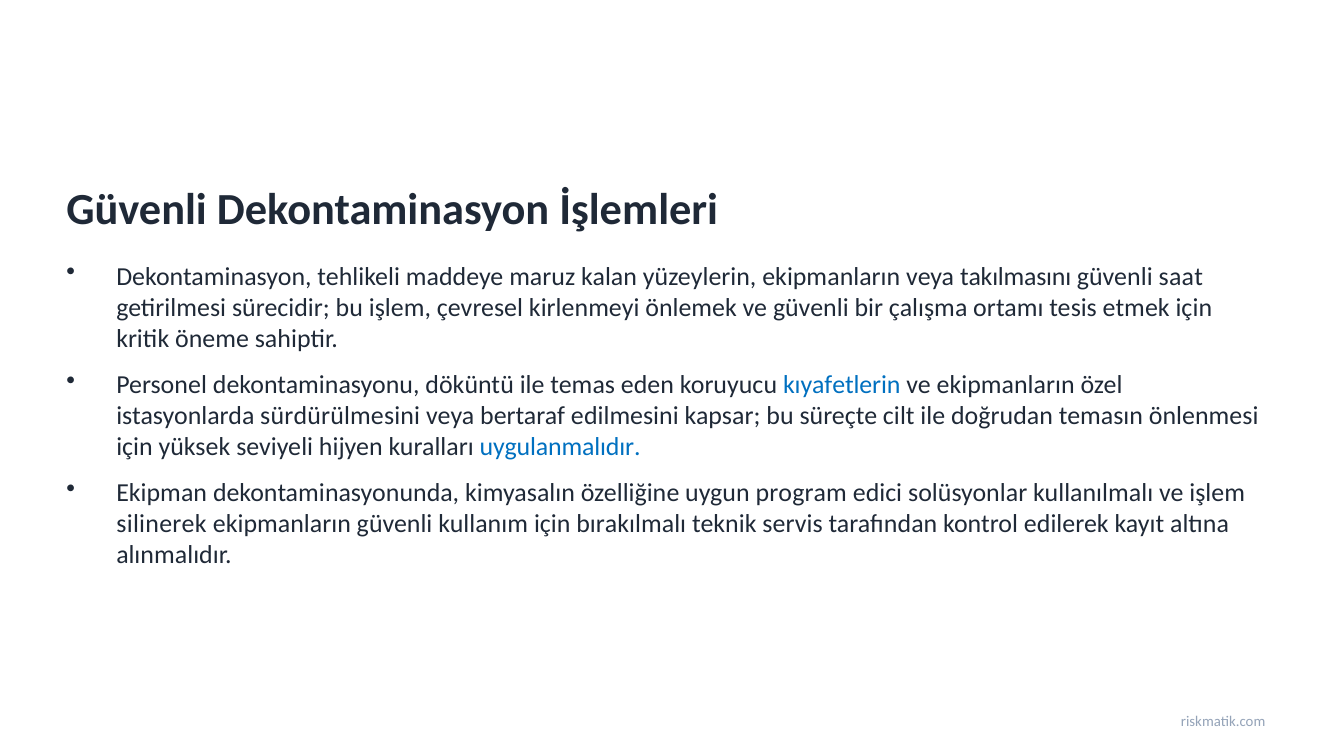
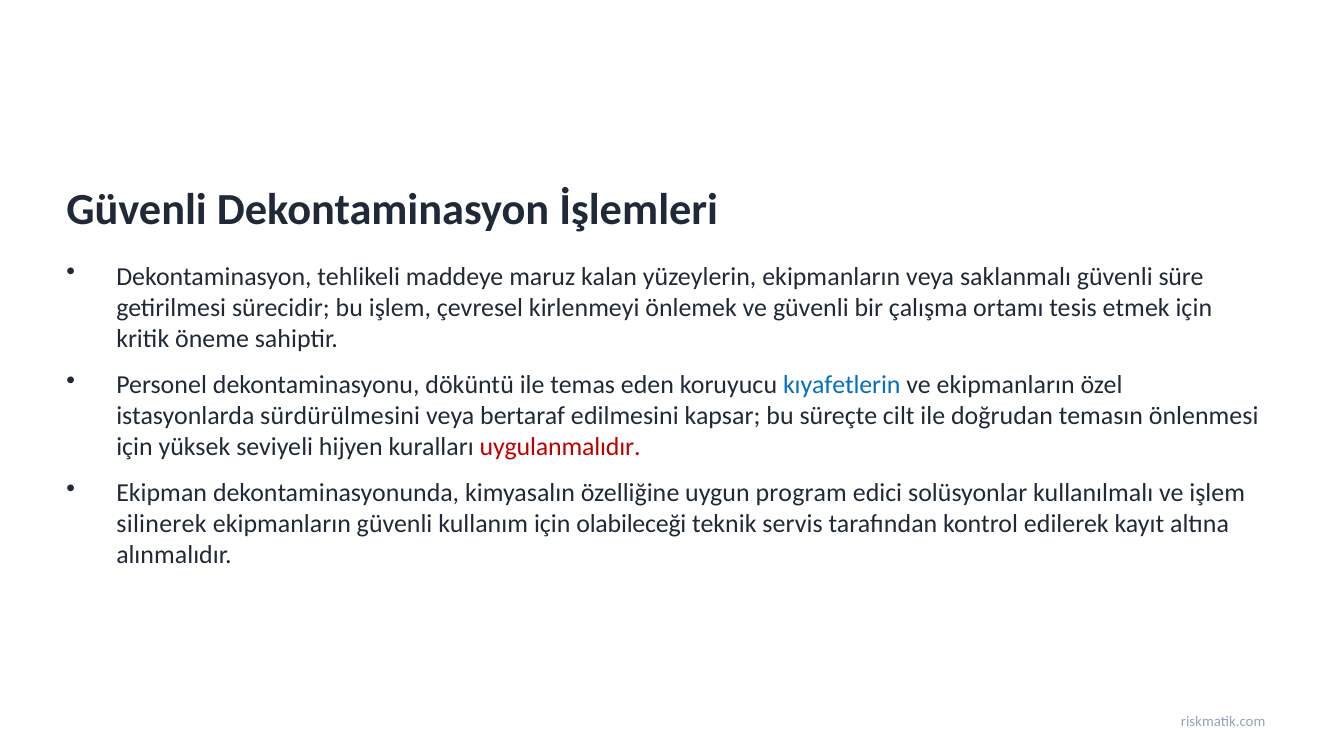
takılmasını: takılmasını -> saklanmalı (1016, 277)
saat: saat -> süre (1181, 277)
uygulanmalıdır colour: blue -> red (560, 447)
bırakılmalı: bırakılmalı -> olabileceği (631, 524)
